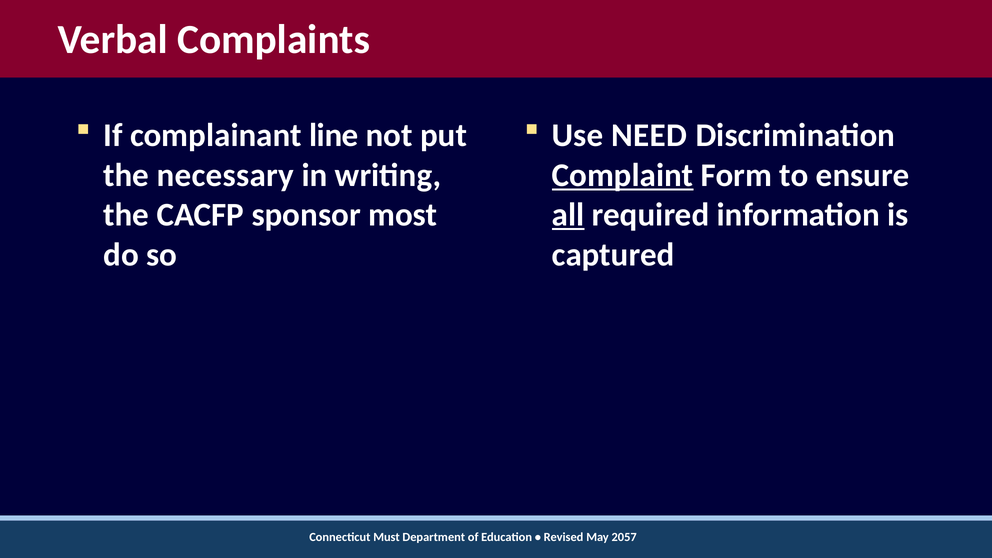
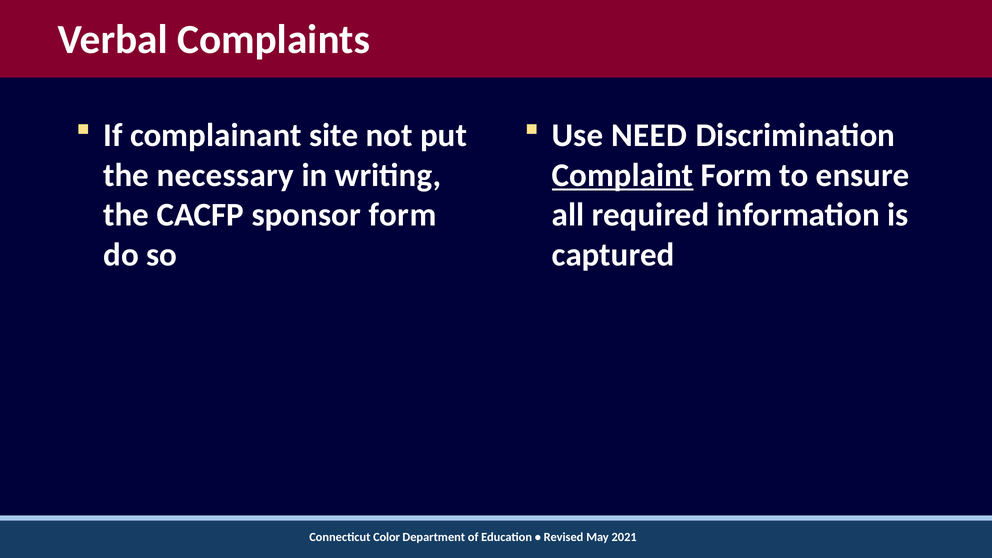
line: line -> site (334, 136)
sponsor most: most -> form (403, 215)
all underline: present -> none (568, 215)
Must: Must -> Color (387, 537)
2057: 2057 -> 2021 (624, 537)
